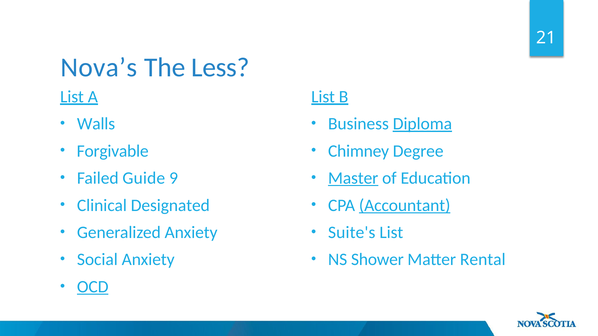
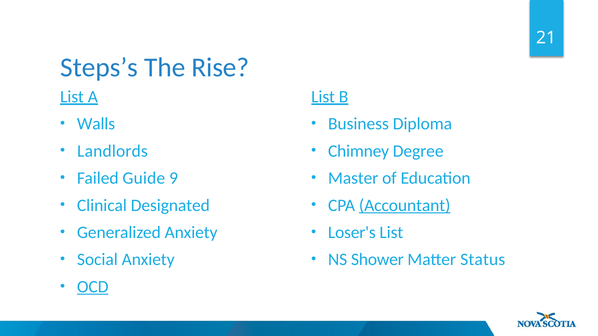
Nova’s: Nova’s -> Steps’s (99, 67)
Less: Less -> Rise (220, 67)
Diploma underline: present -> none (422, 124)
Forgivable: Forgivable -> Landlords (112, 151)
Master underline: present -> none (353, 178)
Suite's: Suite's -> Loser's (352, 233)
Rental: Rental -> Status (483, 260)
